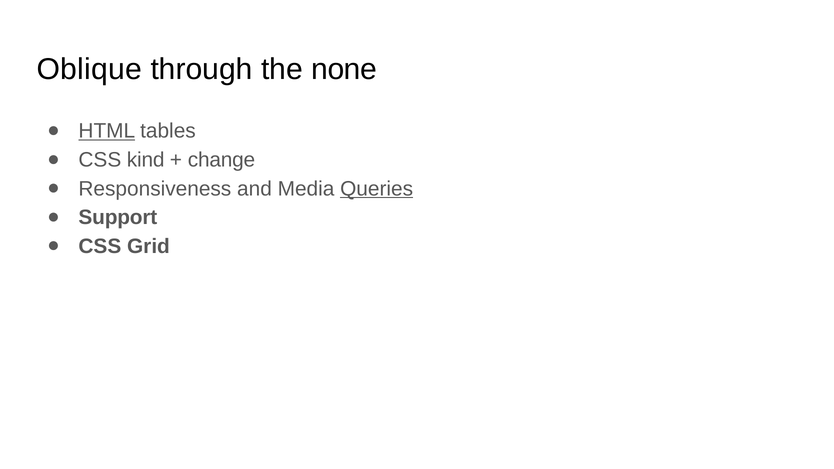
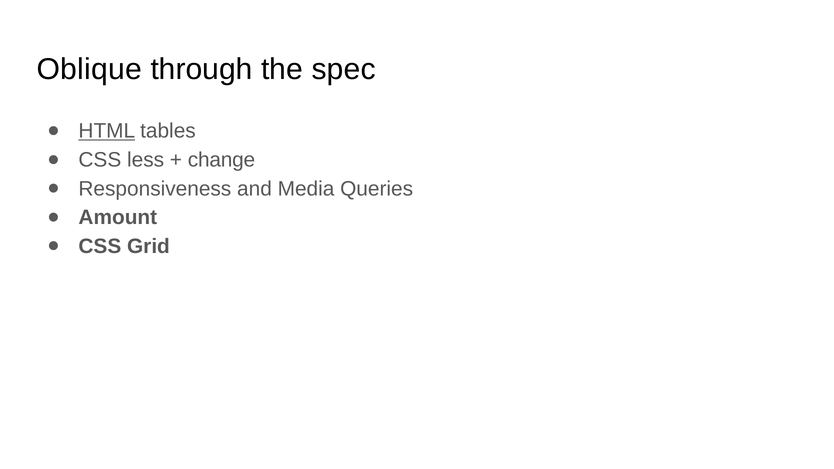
none: none -> spec (344, 69)
kind: kind -> less (146, 160)
Queries underline: present -> none (377, 189)
Support: Support -> Amount (118, 217)
